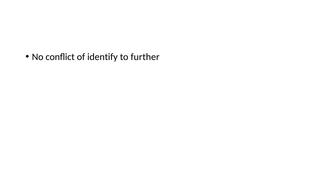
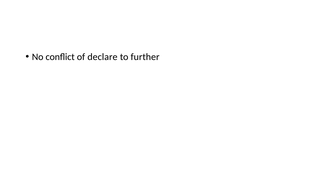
identify: identify -> declare (102, 57)
